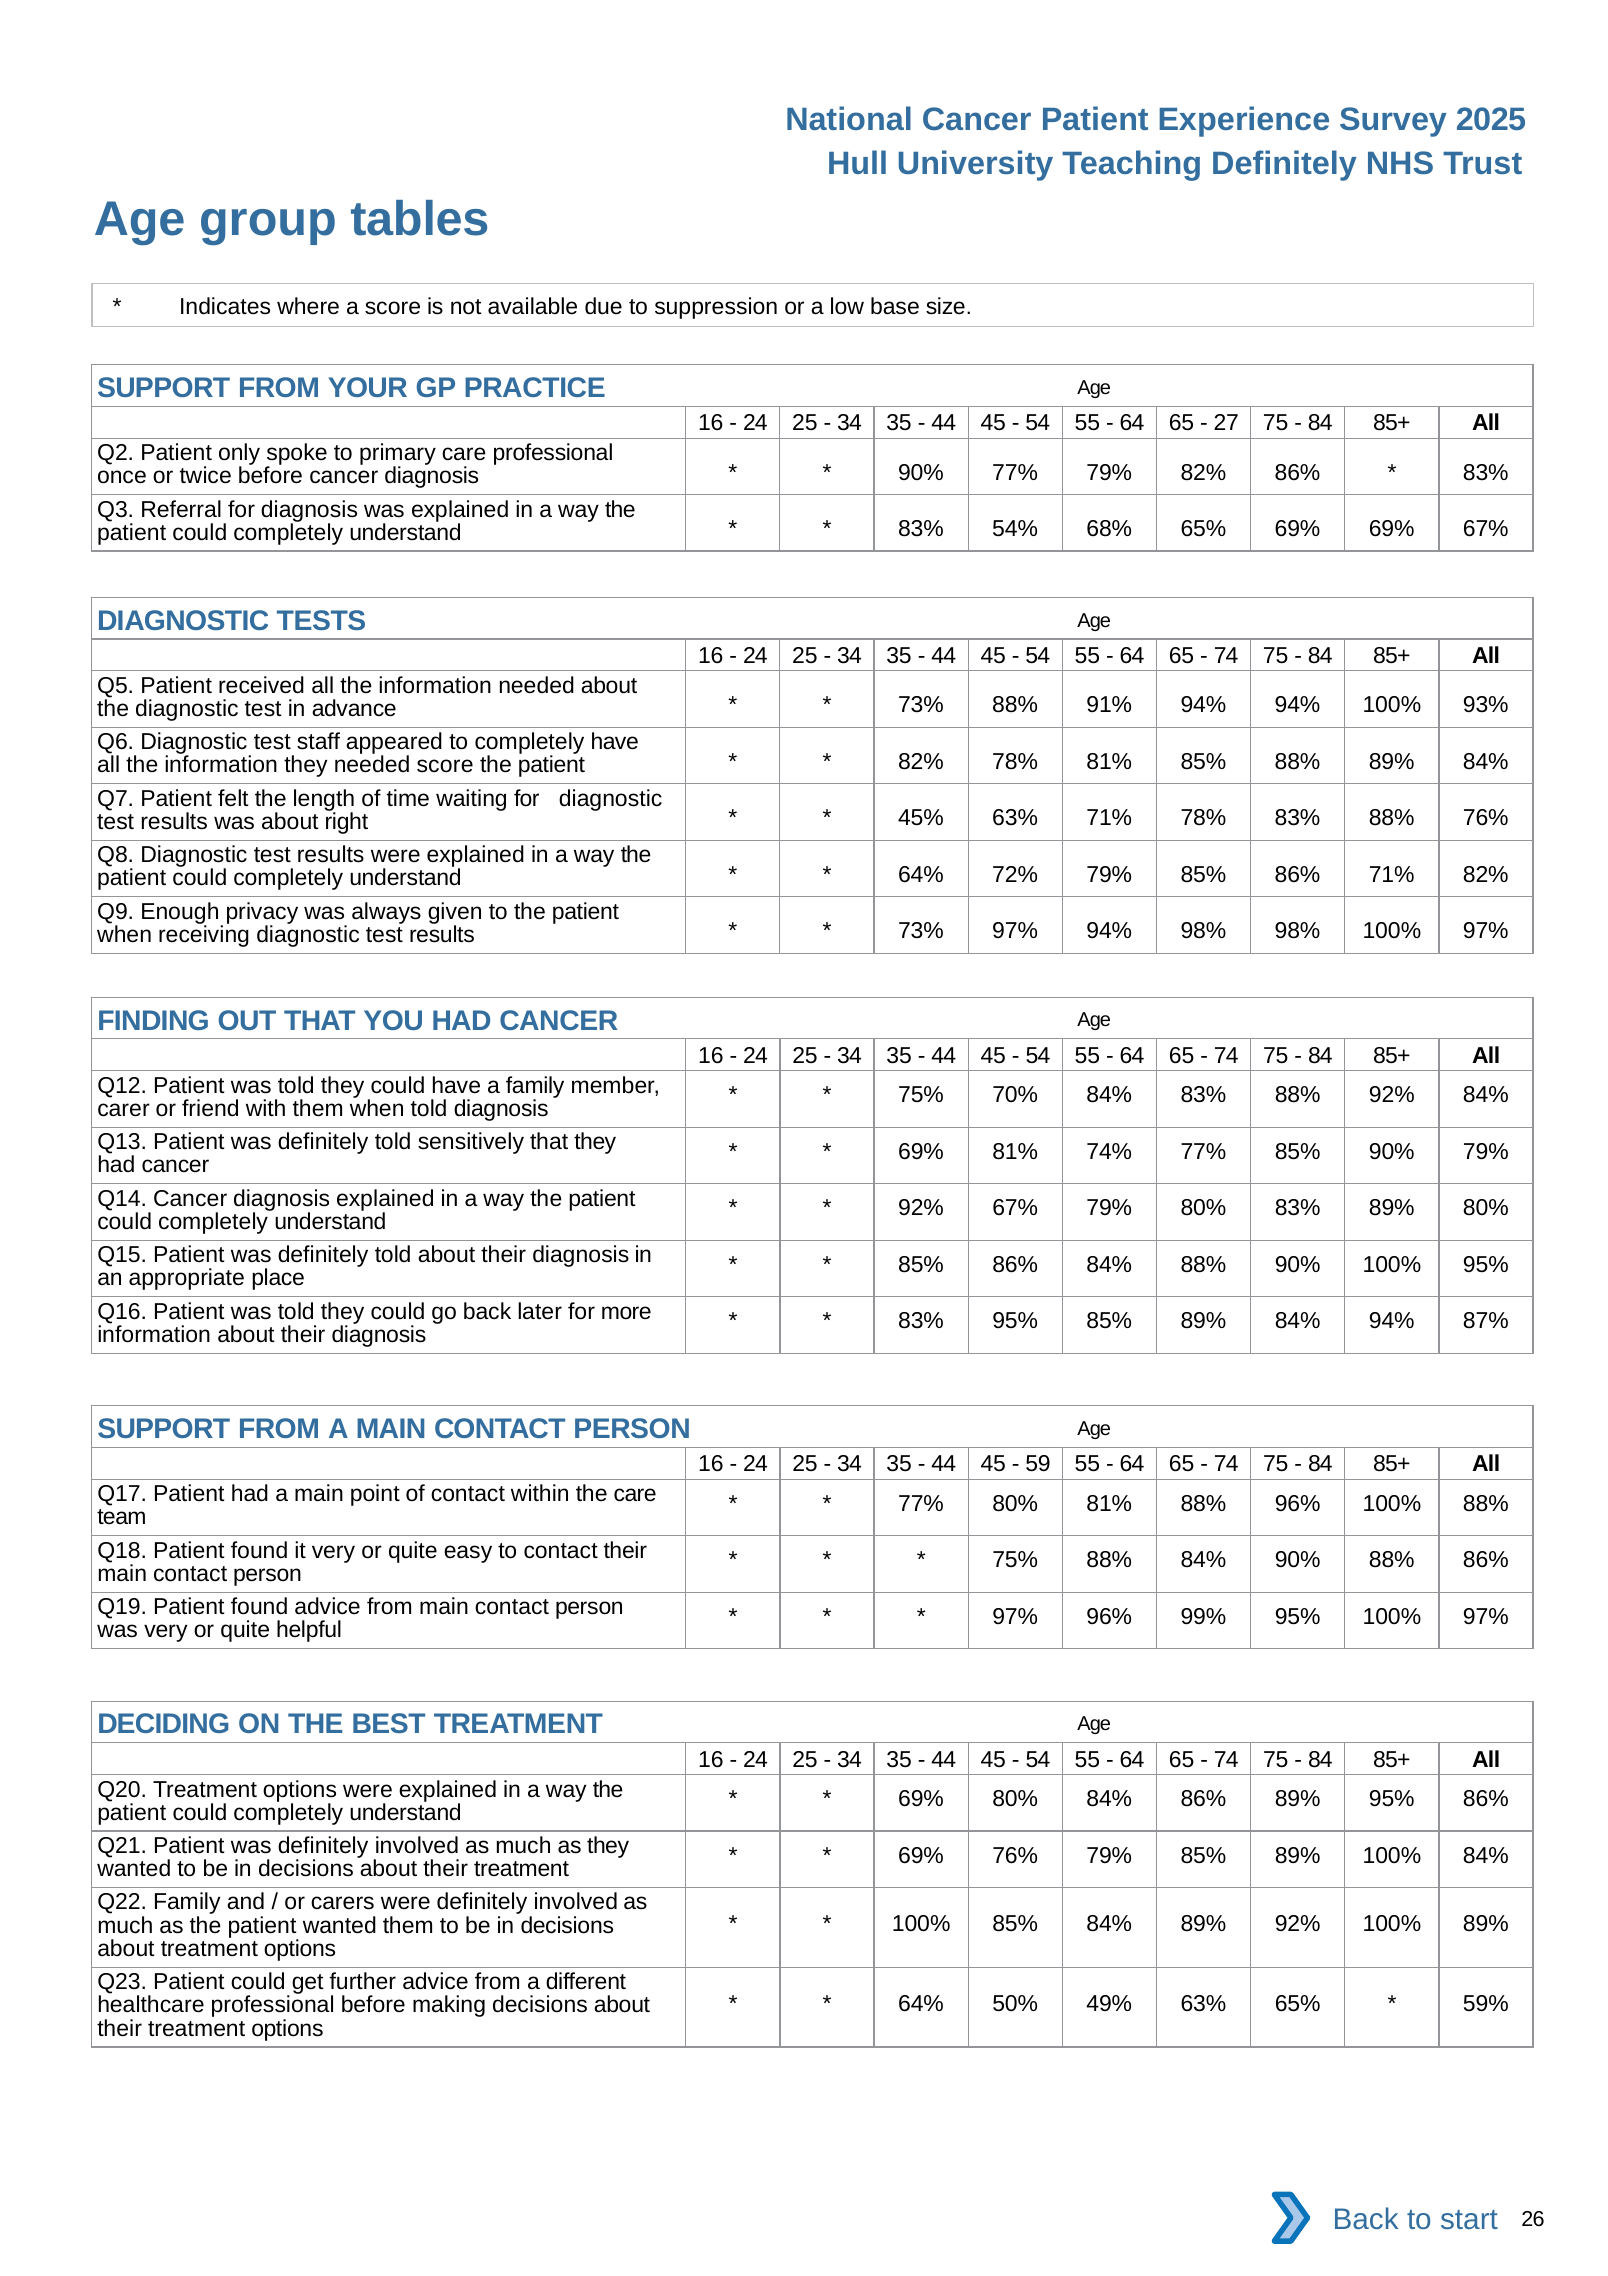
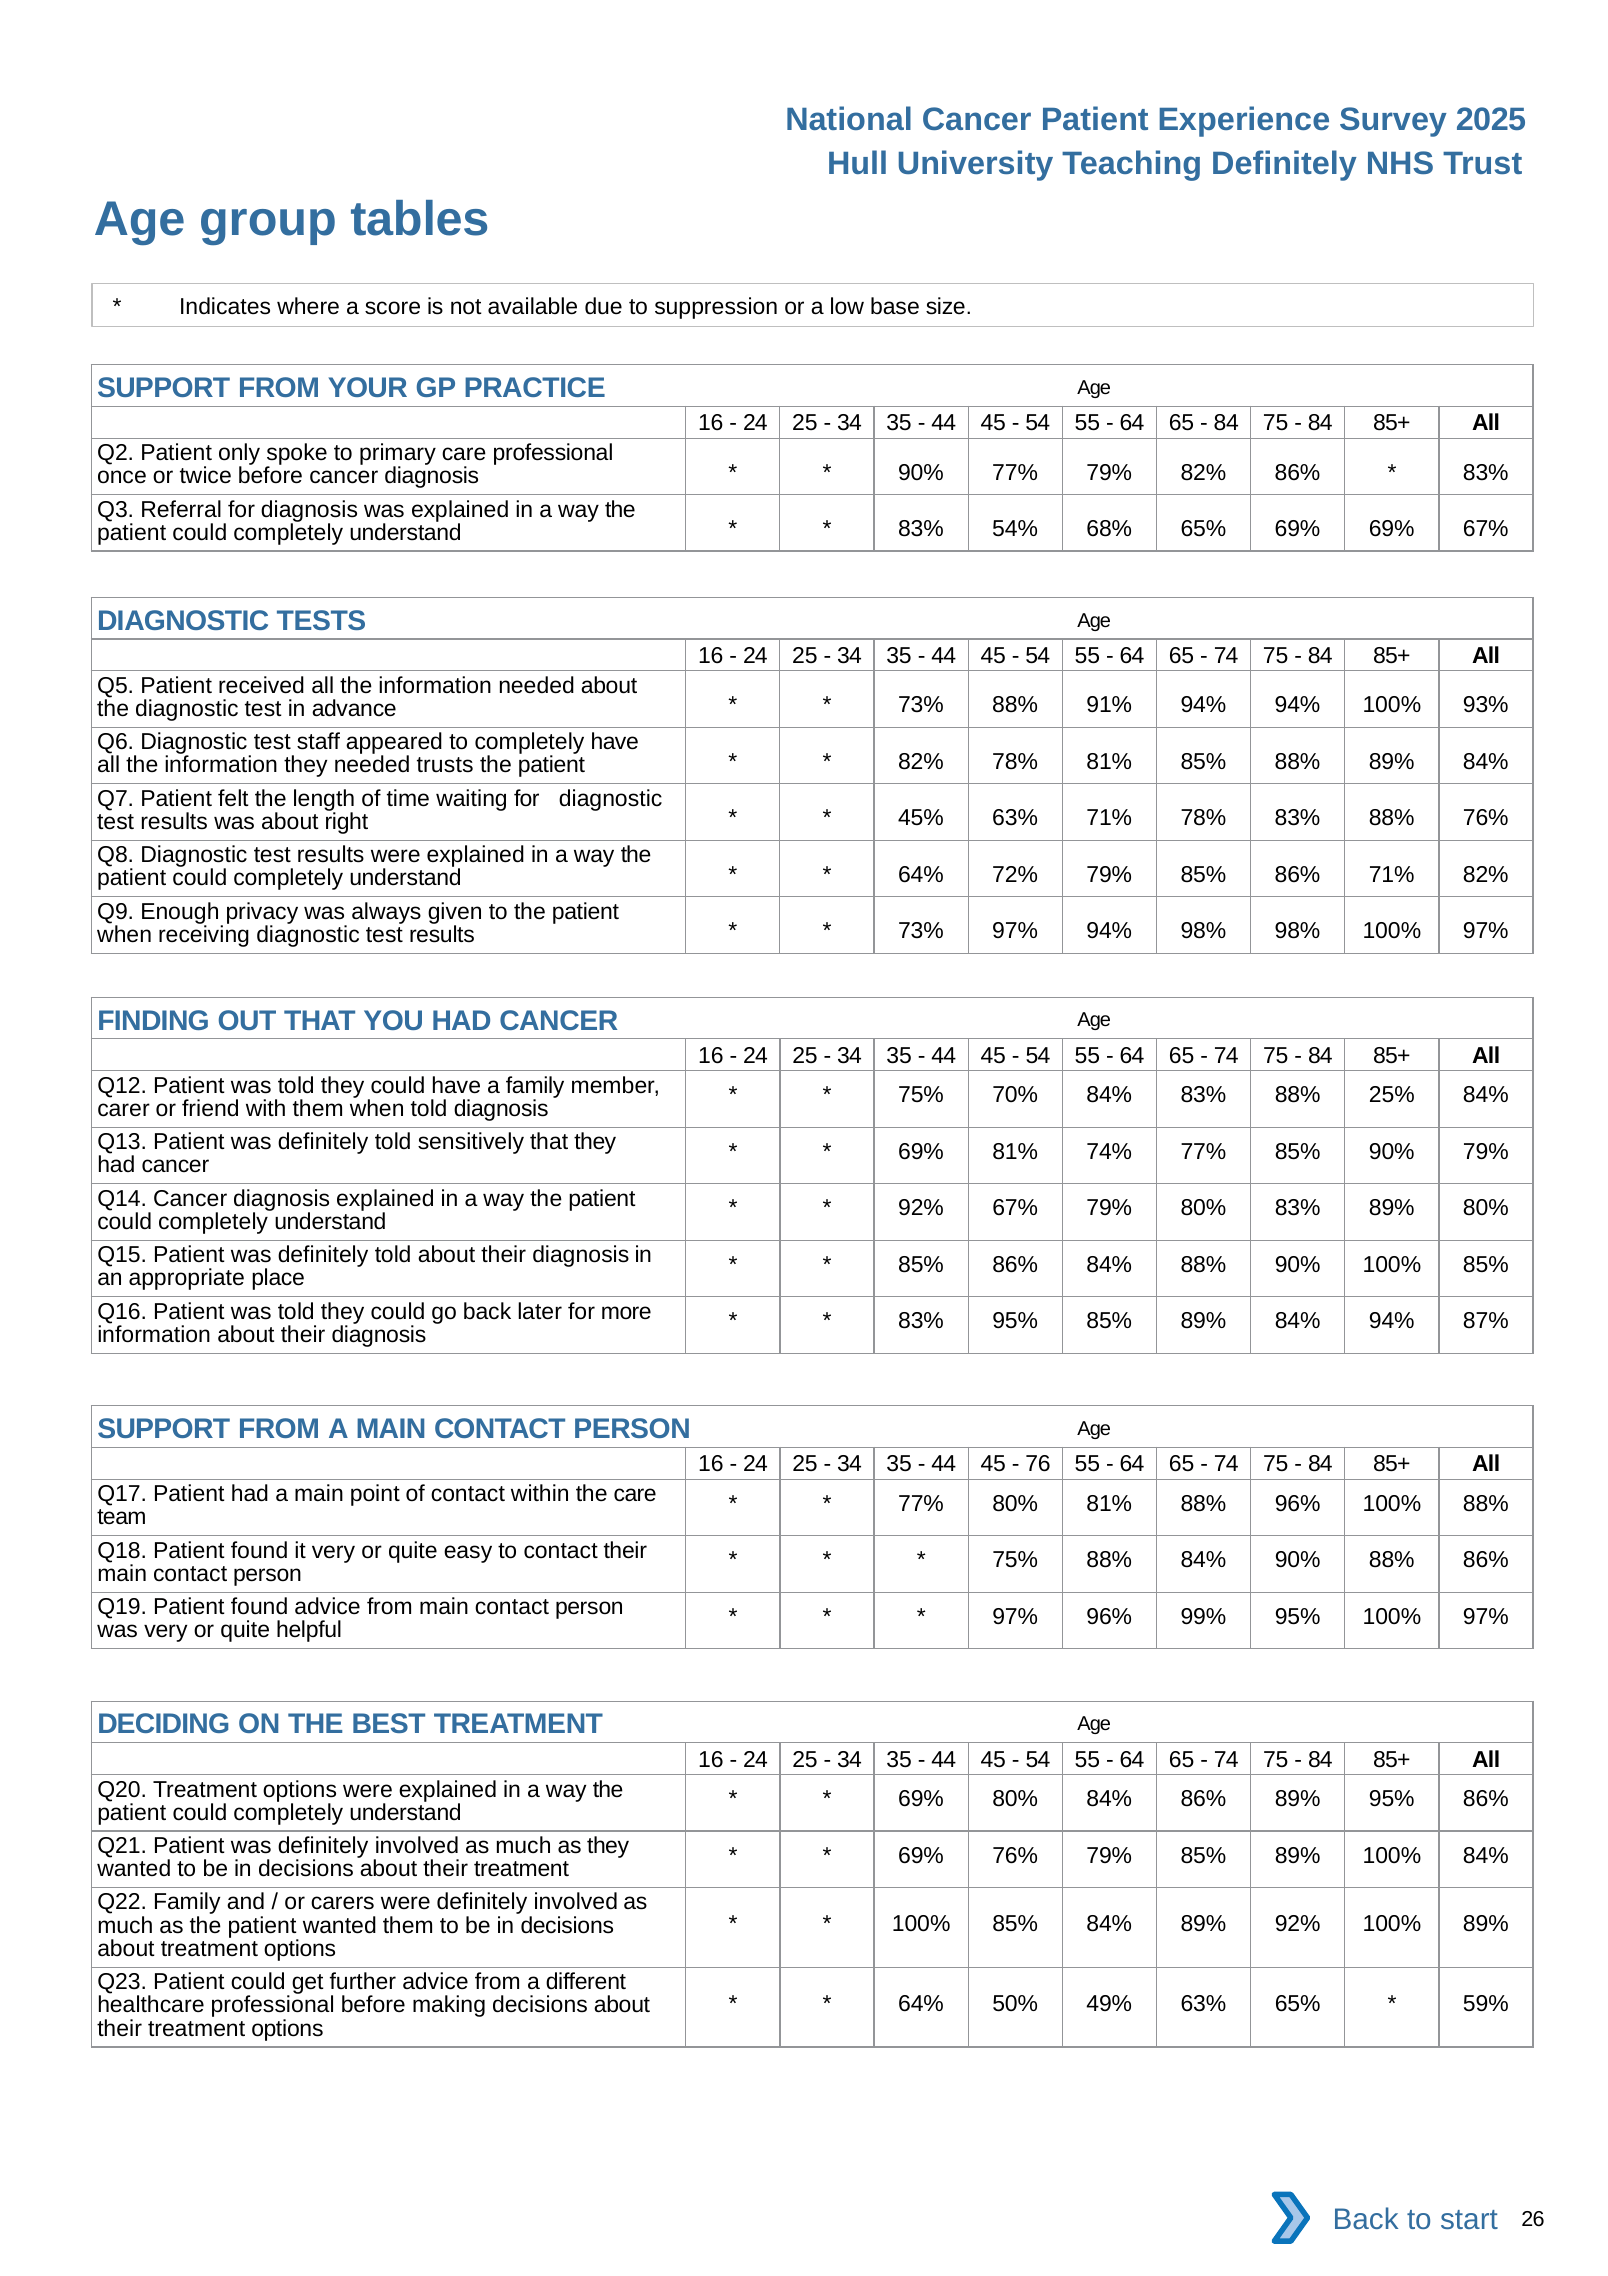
27: 27 -> 84 (1226, 423)
needed score: score -> trusts (445, 765)
88% 92%: 92% -> 25% (1392, 1095)
90% 100% 95%: 95% -> 85% (1486, 1264)
59: 59 -> 76 (1038, 1464)
